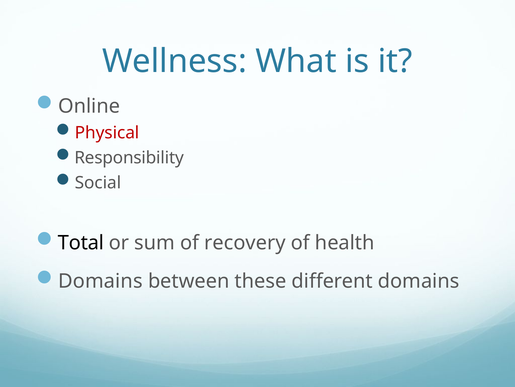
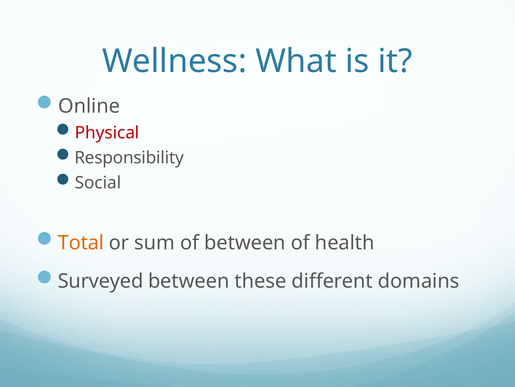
Total colour: black -> orange (81, 242)
of recovery: recovery -> between (245, 242)
Domains: Domains -> Surveyed (101, 281)
